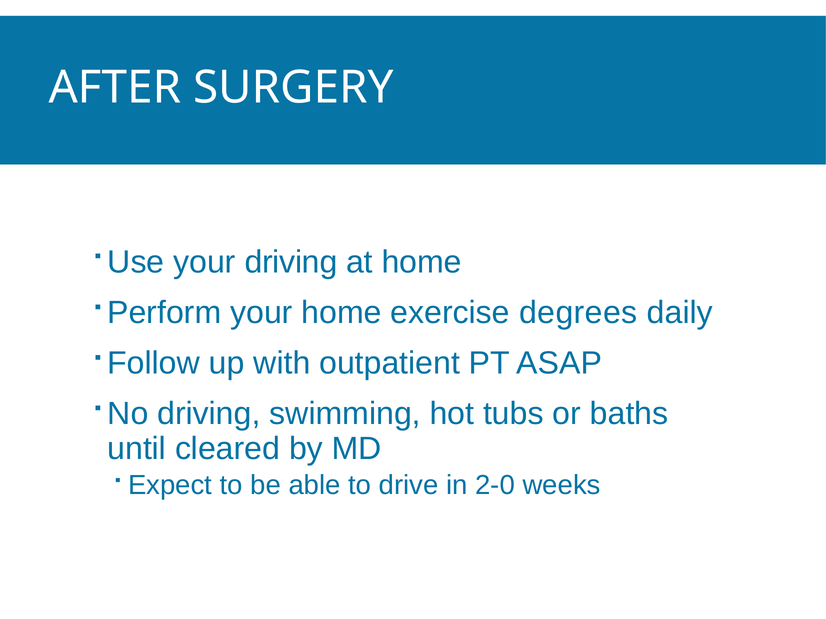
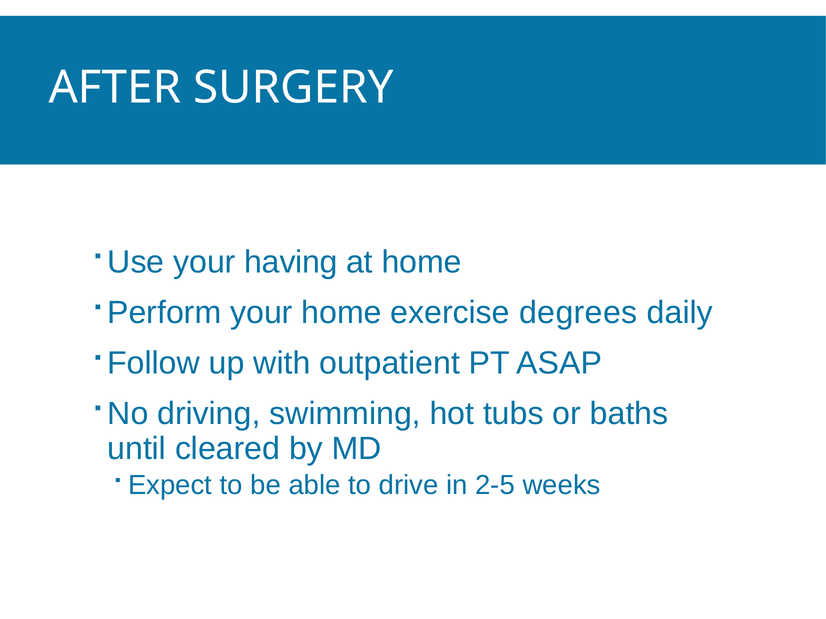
your driving: driving -> having (291, 262)
2-0: 2-0 -> 2-5 (495, 486)
